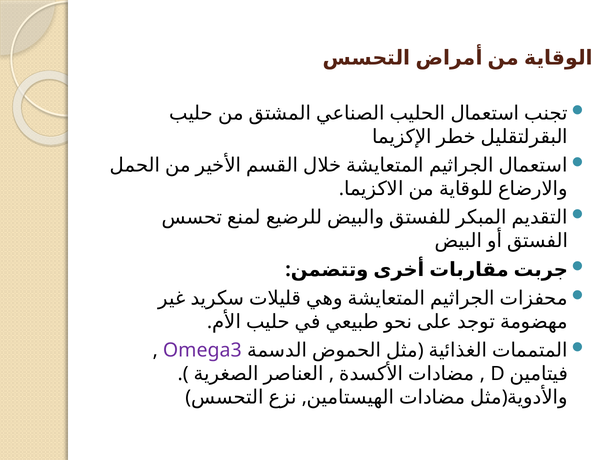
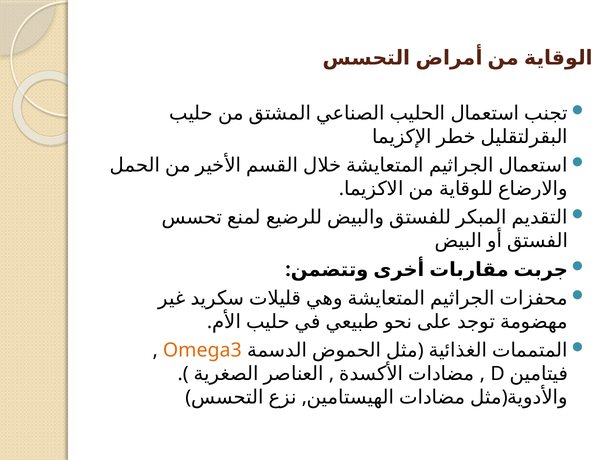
Omega3 colour: purple -> orange (202, 350)
